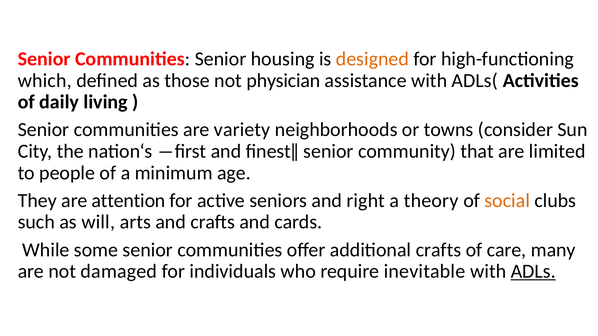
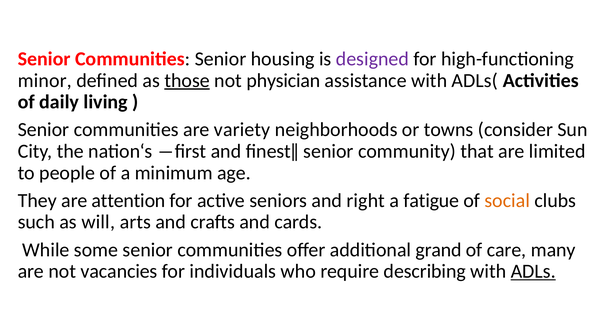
designed colour: orange -> purple (372, 59)
which: which -> minor (45, 81)
those underline: none -> present (187, 81)
theory: theory -> fatigue (431, 201)
additional crafts: crafts -> grand (439, 250)
damaged: damaged -> vacancies (119, 272)
inevitable: inevitable -> describing (425, 272)
